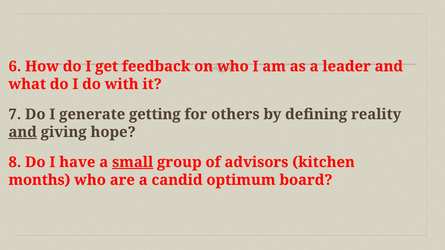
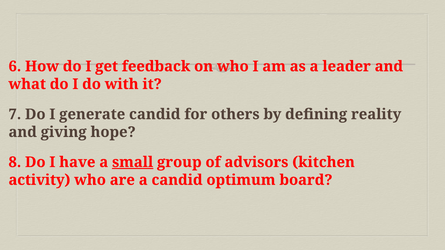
generate getting: getting -> candid (155, 114)
and underline: present -> none (23, 132)
months: months -> activity (39, 180)
